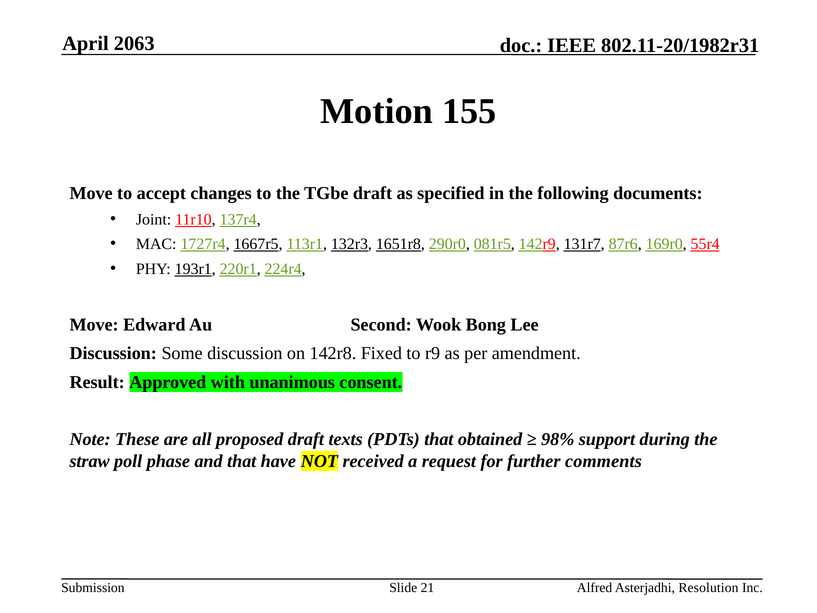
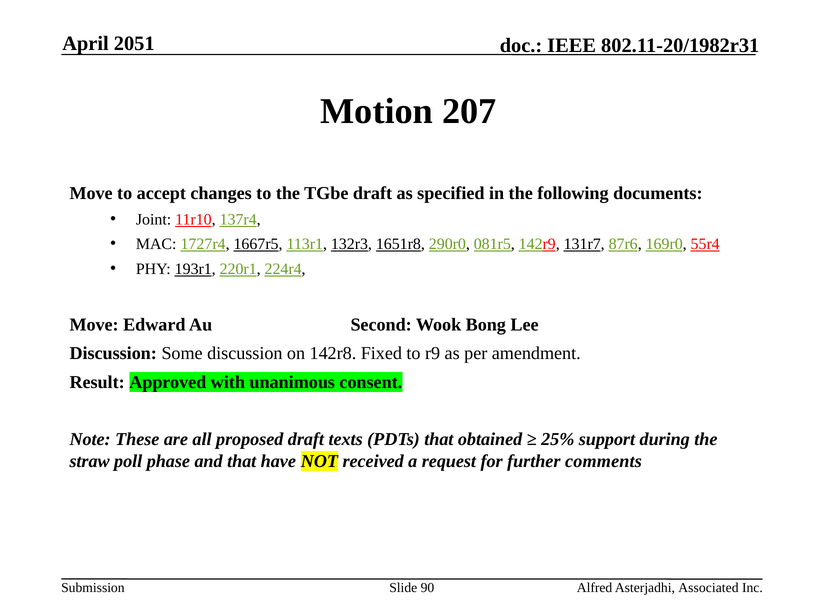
2063: 2063 -> 2051 (134, 43)
155: 155 -> 207 (469, 111)
98%: 98% -> 25% (558, 439)
21: 21 -> 90 (427, 588)
Resolution: Resolution -> Associated (708, 588)
